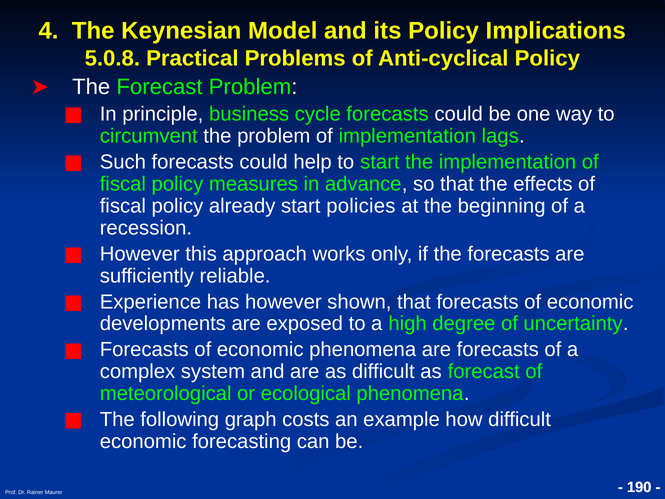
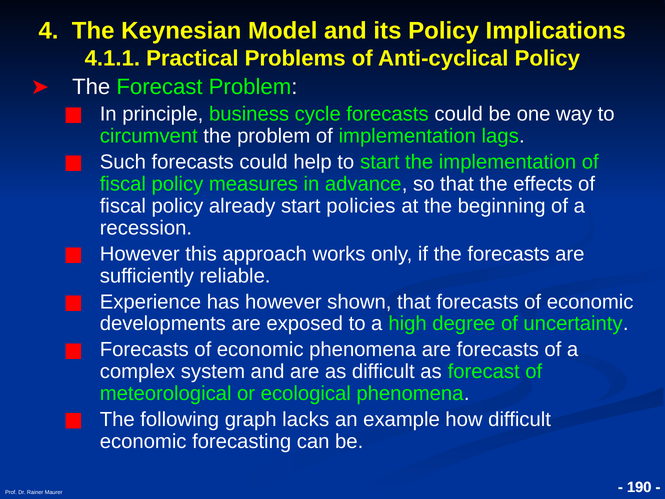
5.0.8: 5.0.8 -> 4.1.1 (112, 58)
costs: costs -> lacks (306, 419)
